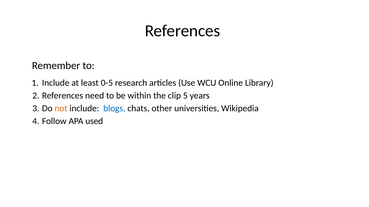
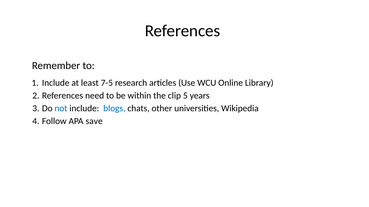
0-5: 0-5 -> 7-5 (107, 83)
not colour: orange -> blue (61, 109)
used: used -> save (94, 121)
